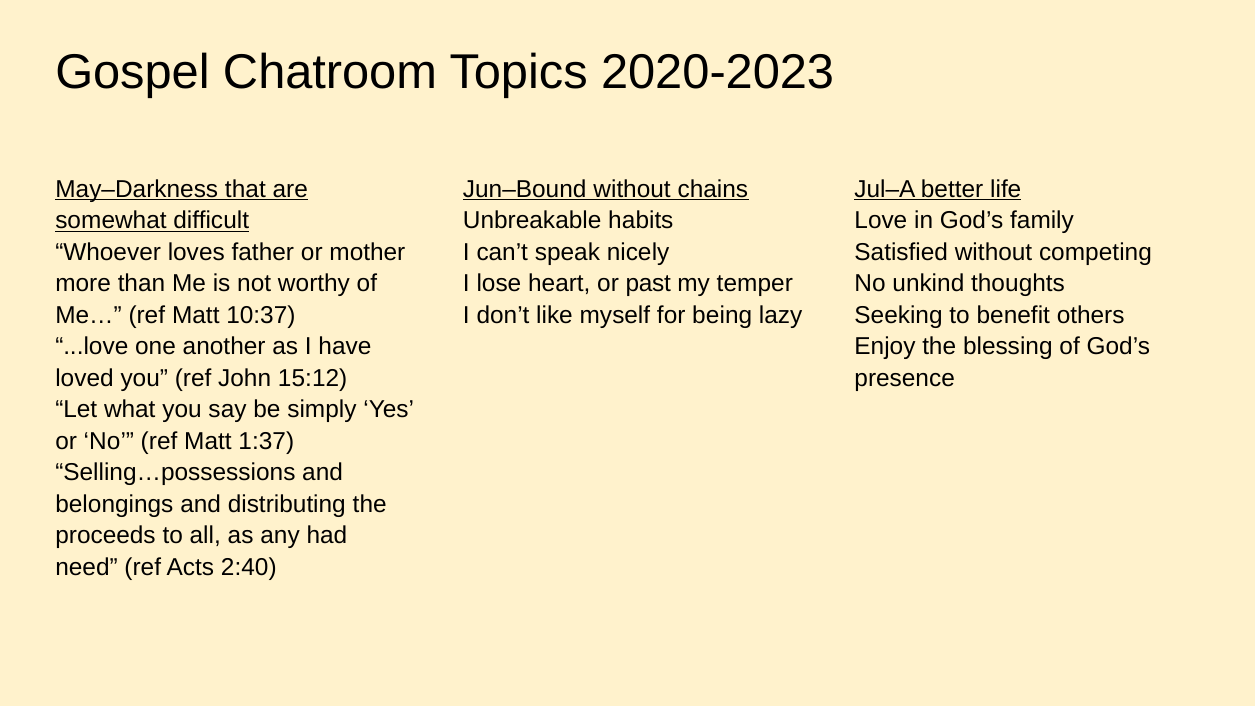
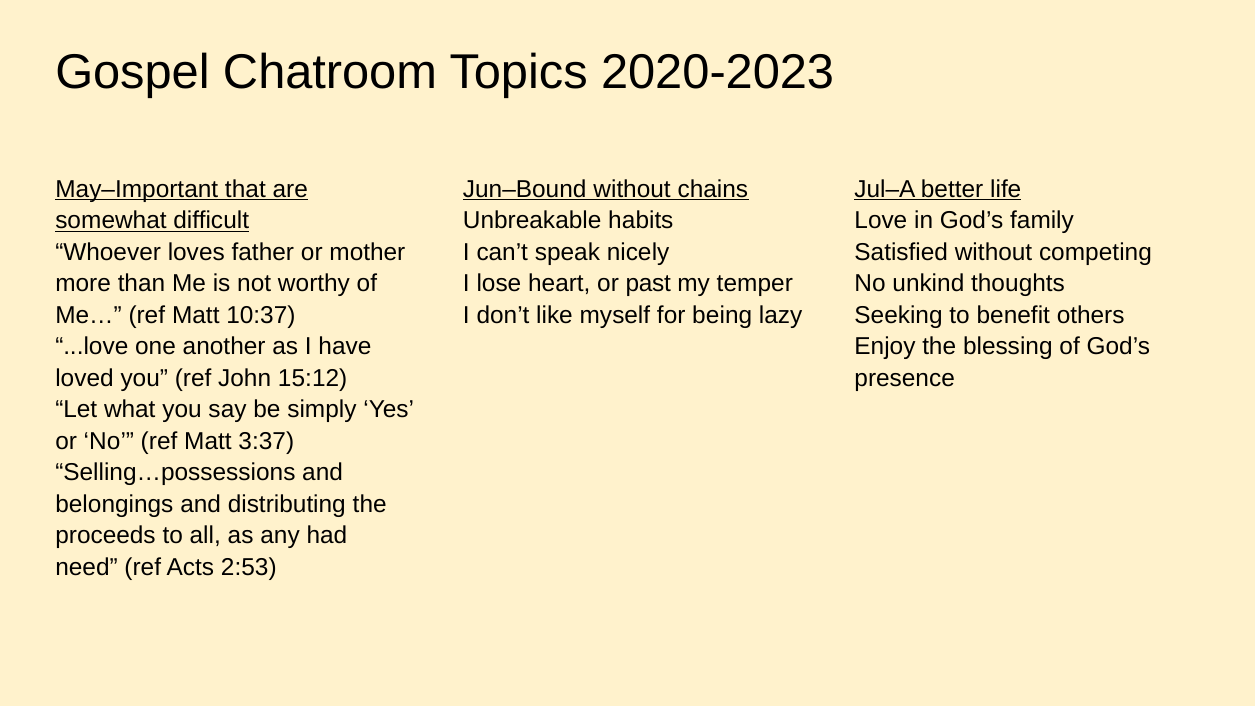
May–Darkness: May–Darkness -> May–Important (137, 189)
1:37: 1:37 -> 3:37 (266, 441)
2:40: 2:40 -> 2:53 (249, 567)
